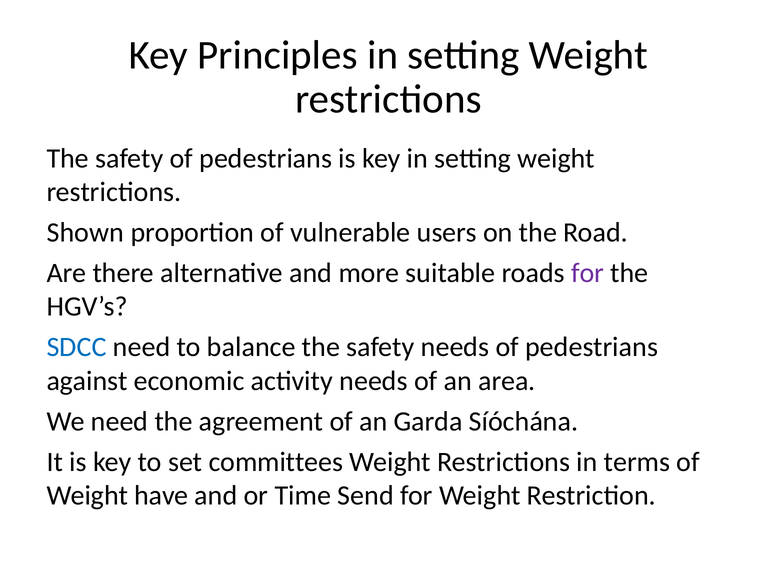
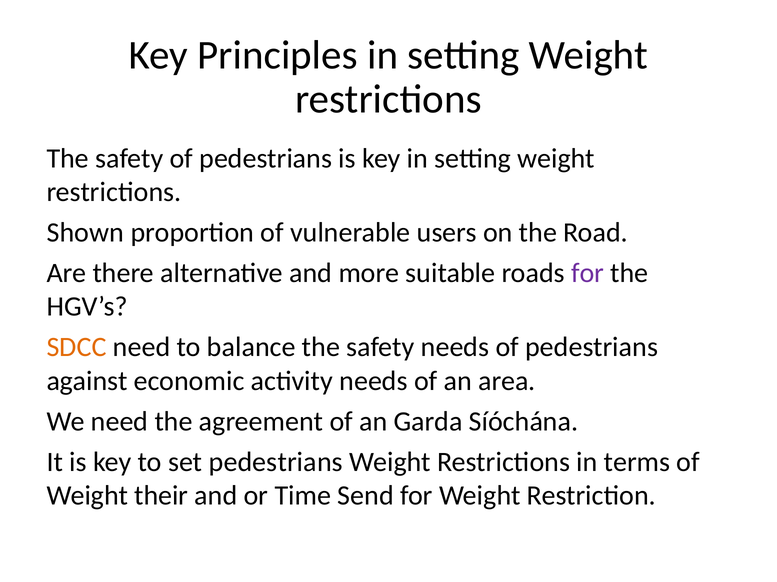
SDCC colour: blue -> orange (77, 348)
set committees: committees -> pedestrians (276, 462)
have: have -> their (161, 496)
